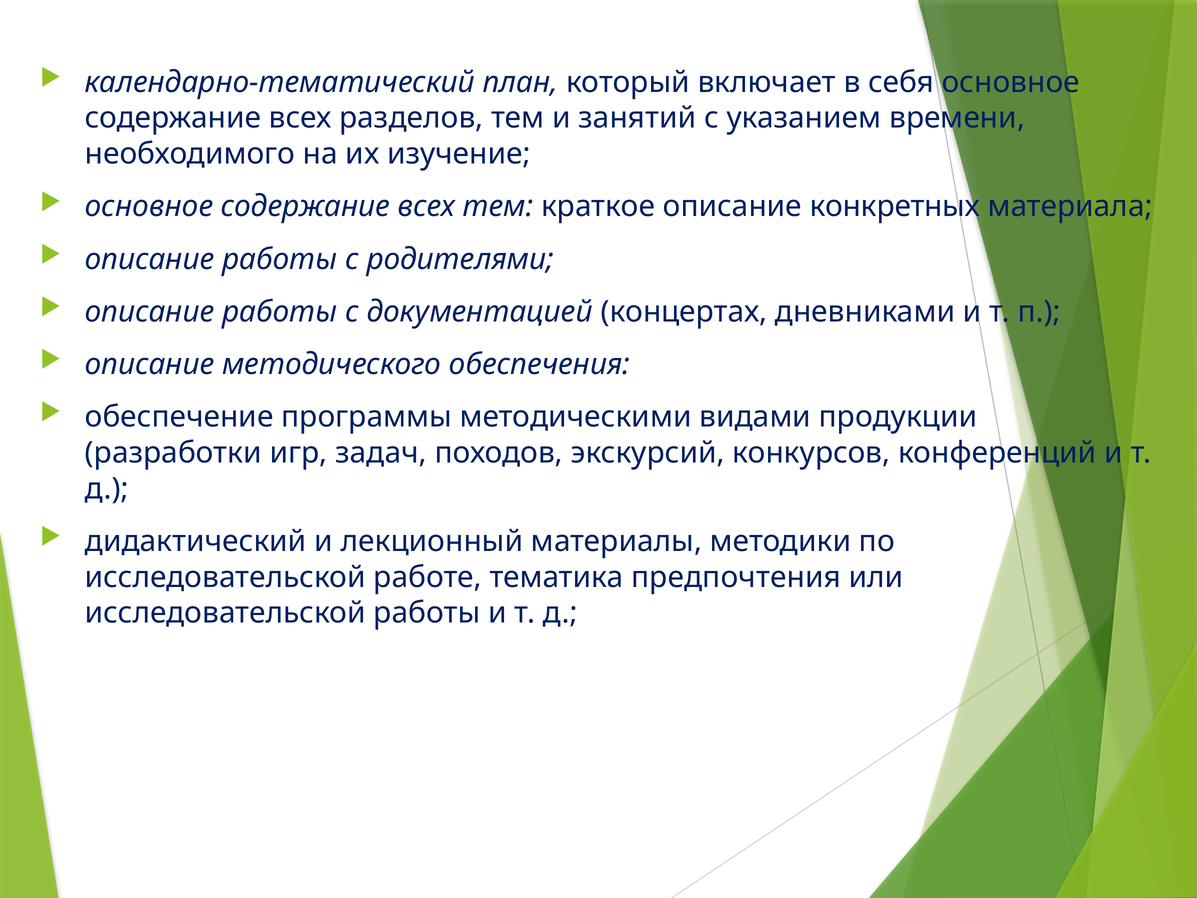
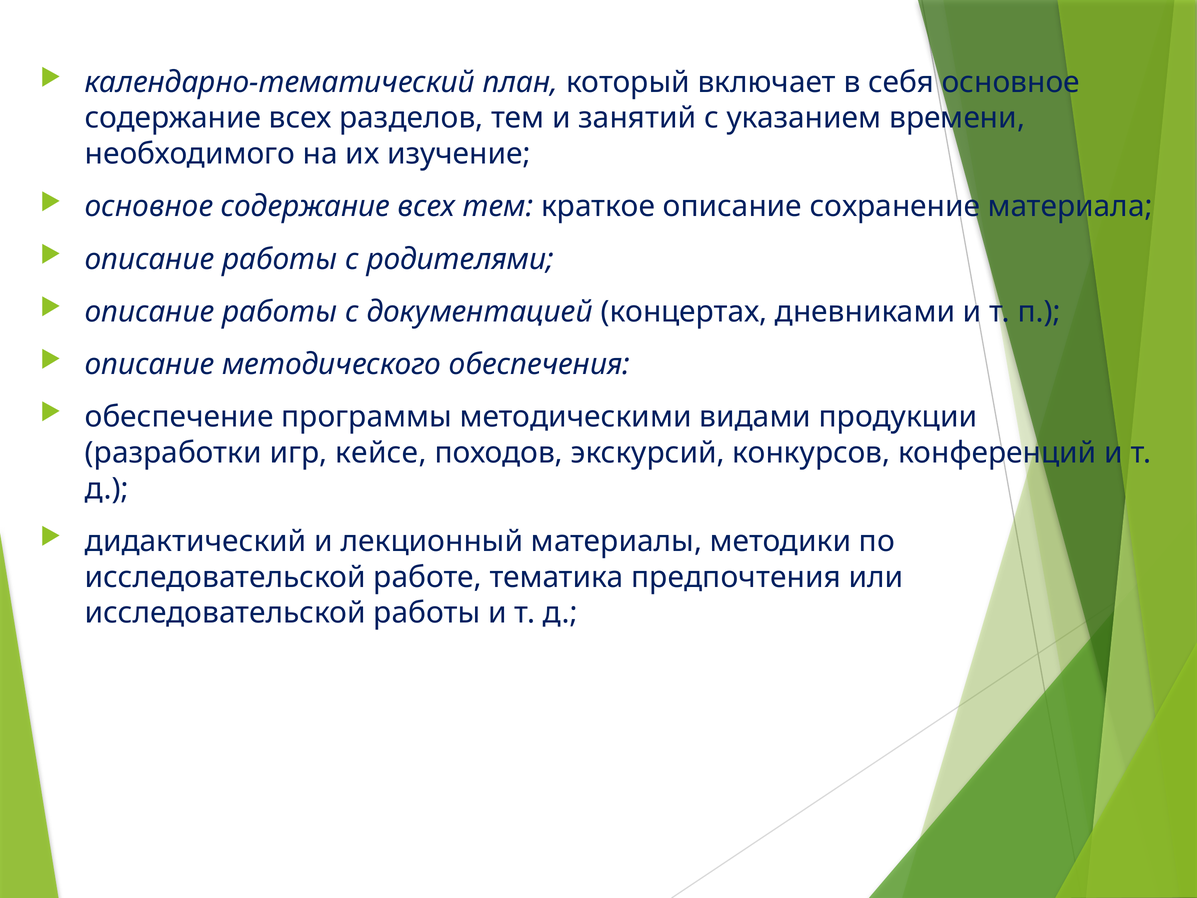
конкретных: конкретных -> сохранение (895, 207)
задач: задач -> кейсе (381, 453)
